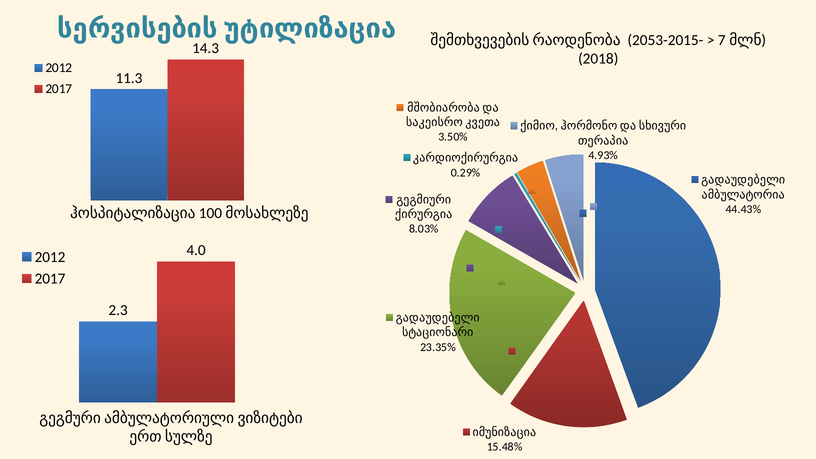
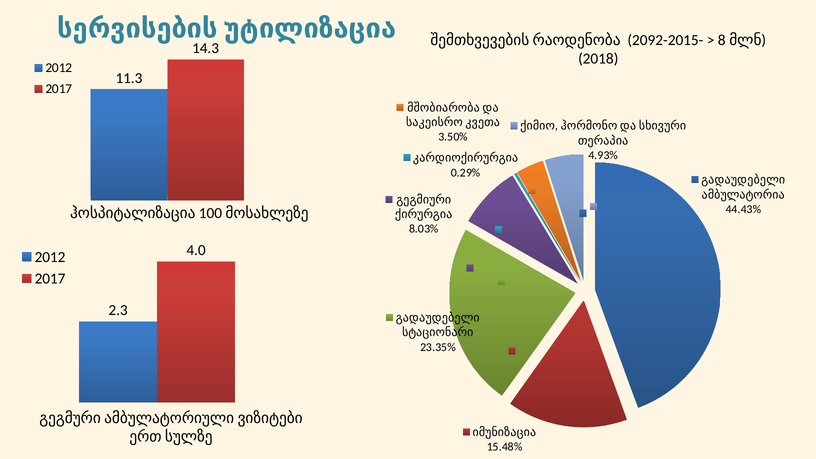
2053-2015-: 2053-2015- -> 2092-2015- (665, 40)
7: 7 -> 8 (722, 40)
